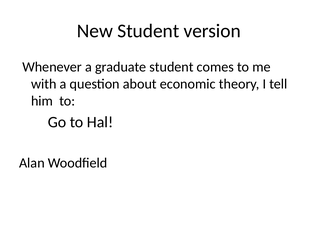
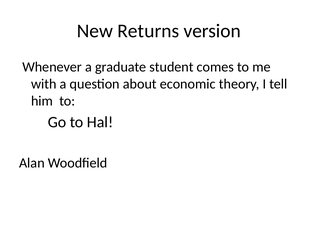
New Student: Student -> Returns (148, 31)
